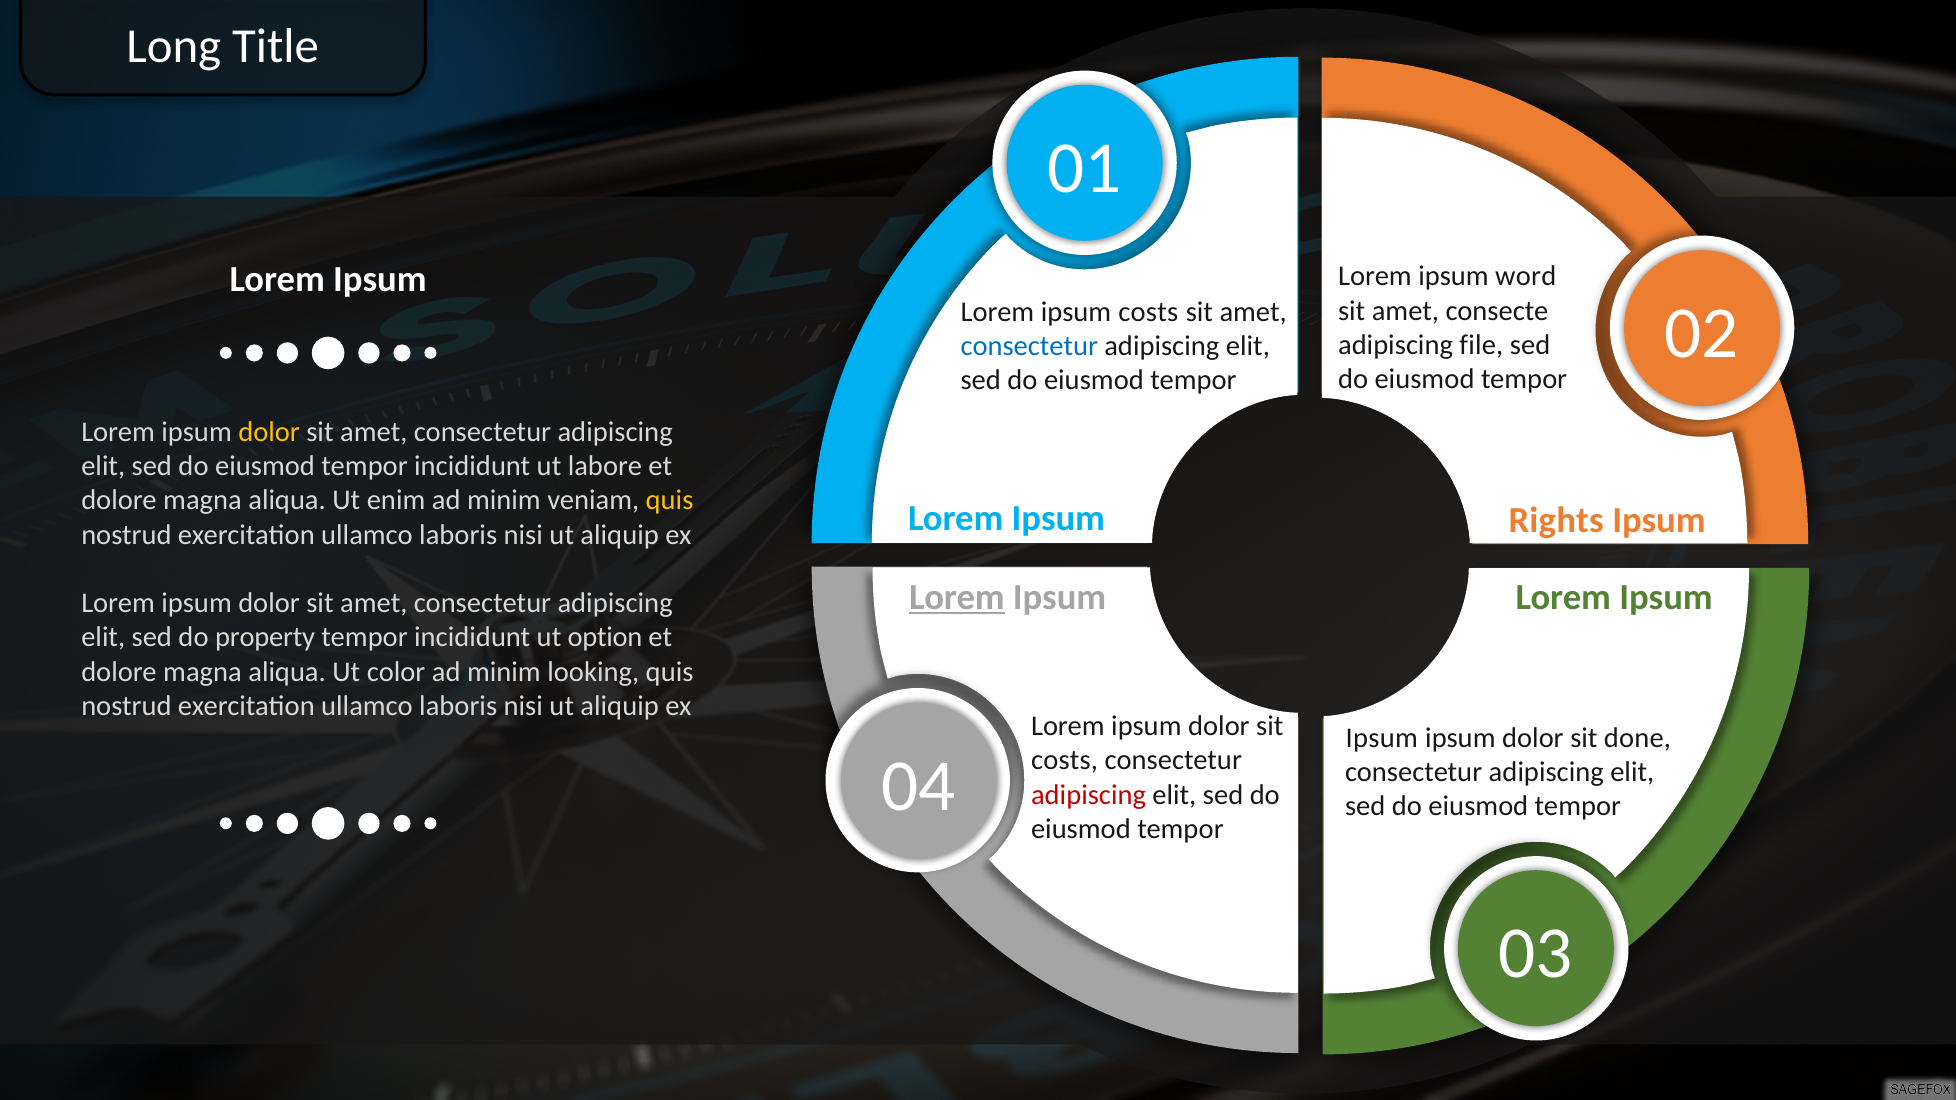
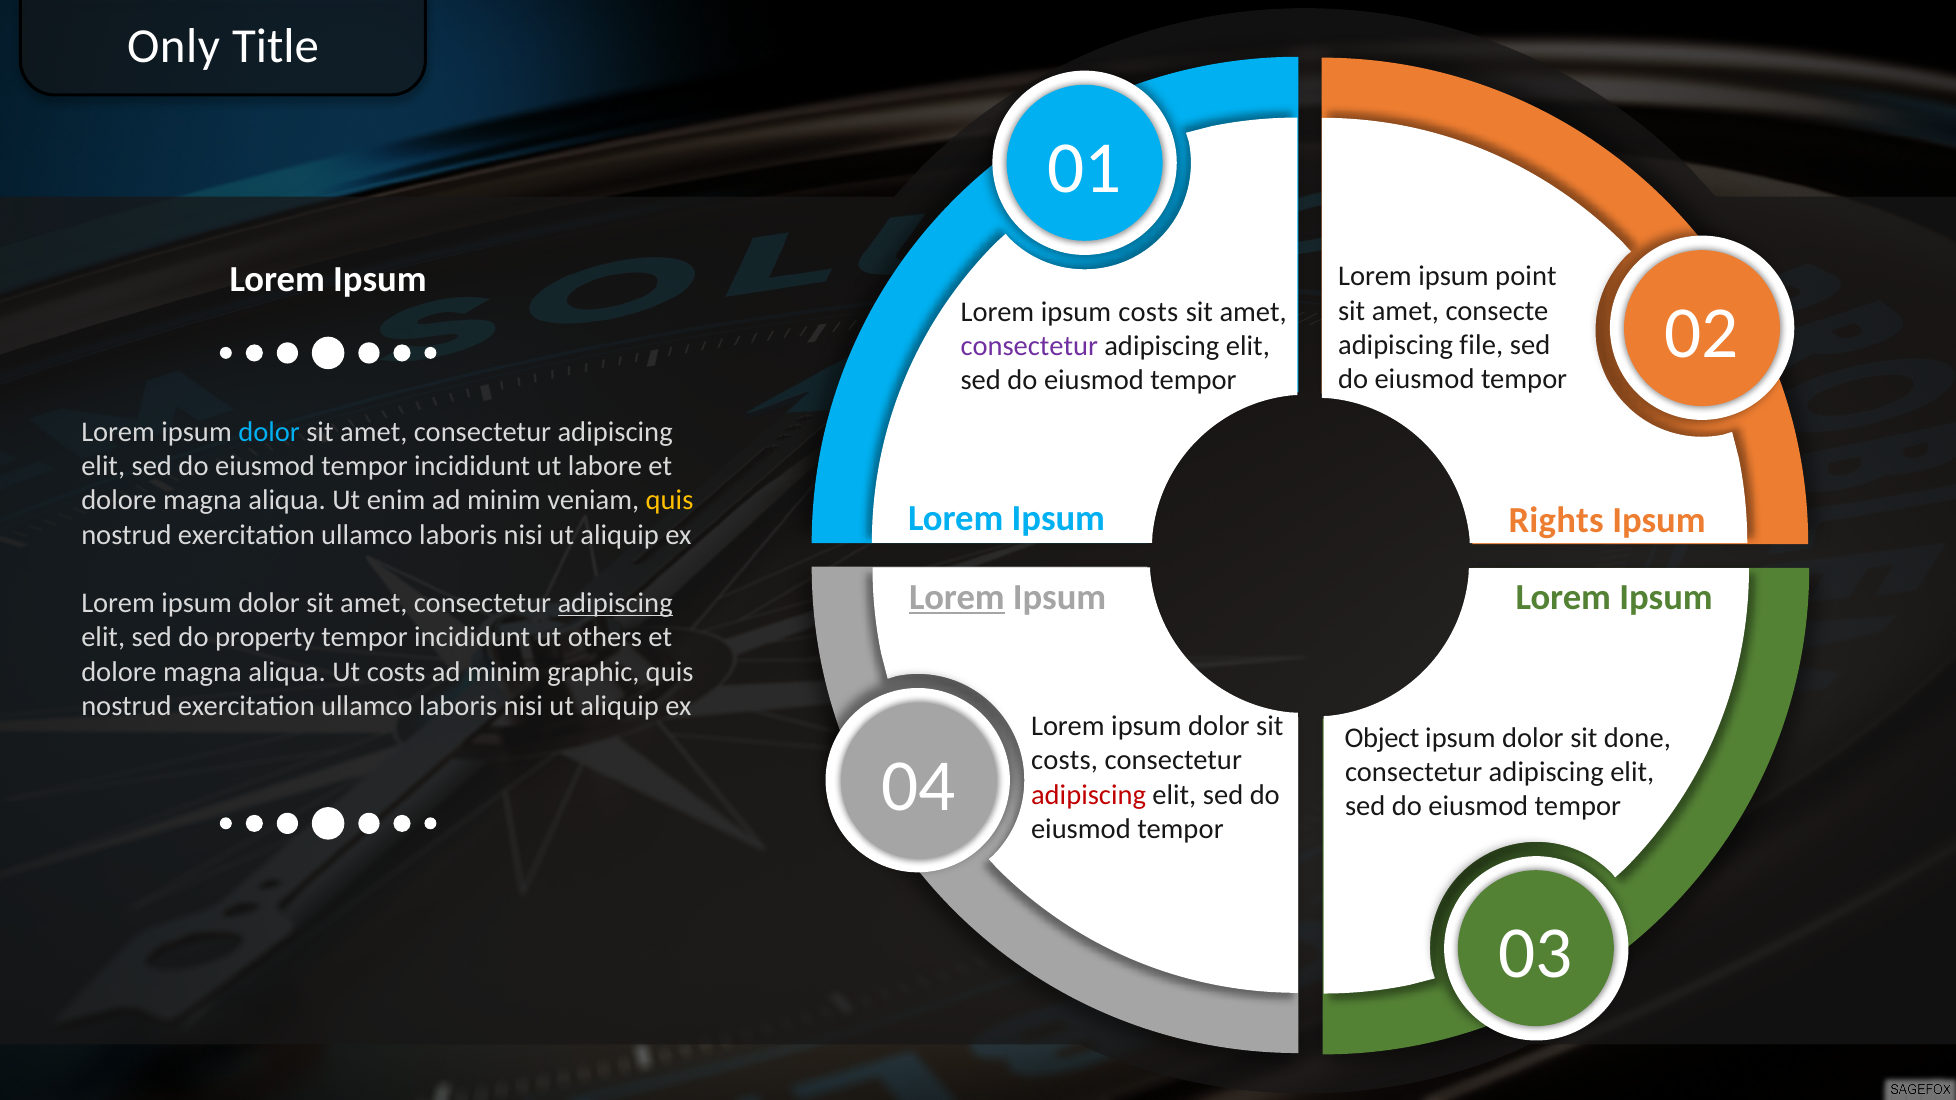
Long: Long -> Only (174, 46)
word: word -> point (1526, 277)
consectetur colour: blue -> purple (1029, 346)
dolor colour: yellow -> light blue (269, 432)
adipiscing underline: none -> present (615, 603)
option: option -> others (605, 638)
Ut color: color -> costs (396, 672)
looking: looking -> graphic (593, 672)
Ipsum: Ipsum -> Object (1382, 738)
